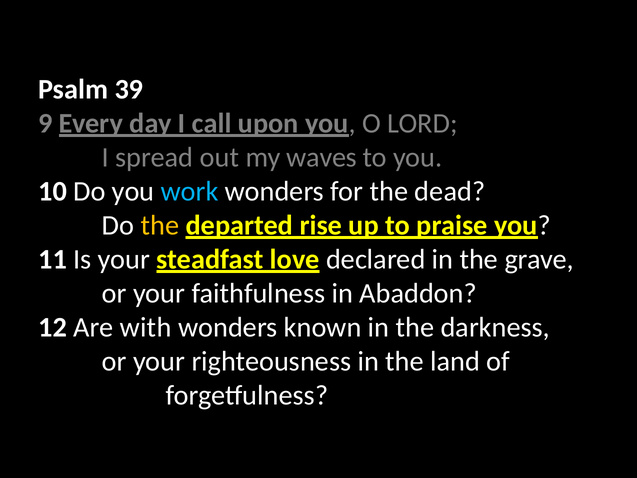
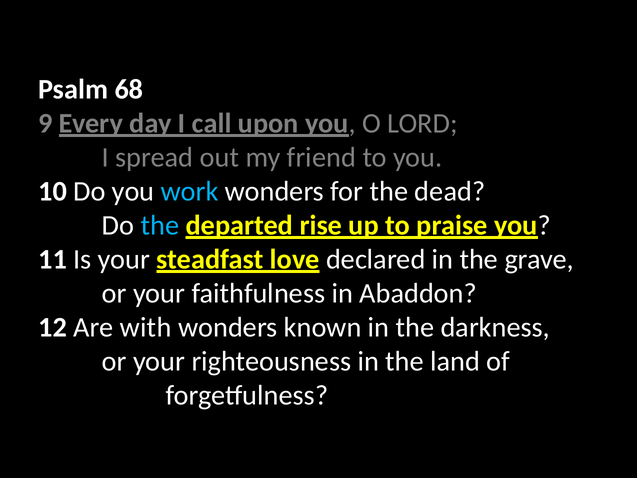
39: 39 -> 68 (129, 89)
waves: waves -> friend (321, 157)
the colour: yellow -> light blue (160, 225)
